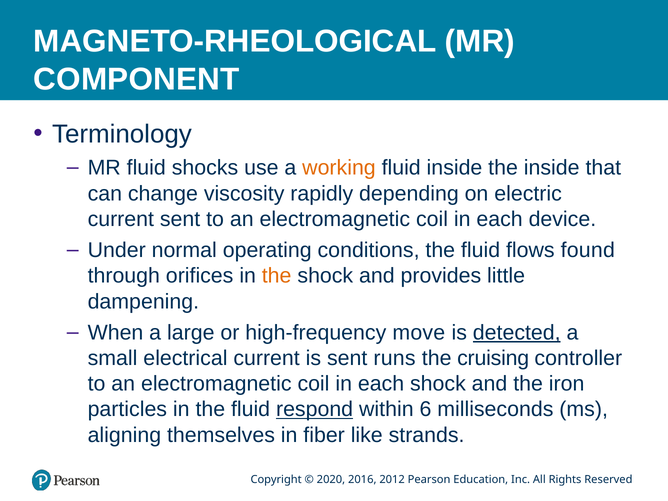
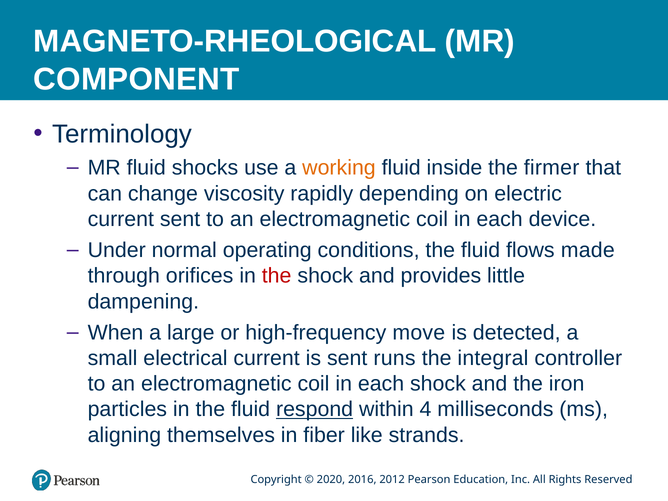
the inside: inside -> firmer (552, 168)
found: found -> made (588, 250)
the colour: orange -> red (277, 276)
detected underline: present -> none (517, 333)
cruising: cruising -> integral (493, 358)
6: 6 -> 4 (425, 409)
